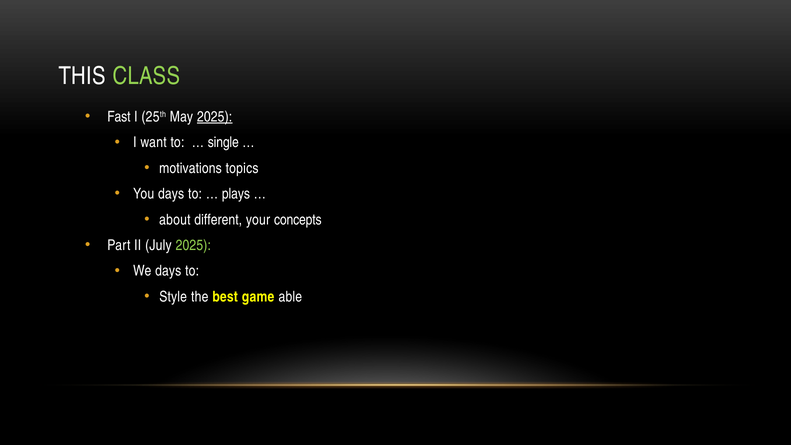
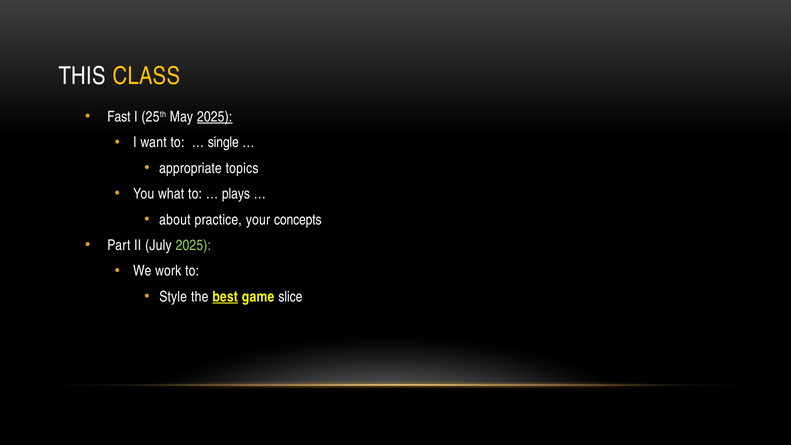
CLASS colour: light green -> yellow (147, 76)
motivations: motivations -> appropriate (190, 168)
You days: days -> what (171, 194)
different: different -> practice (218, 220)
We days: days -> work (168, 271)
best underline: none -> present (225, 297)
able: able -> slice (290, 297)
